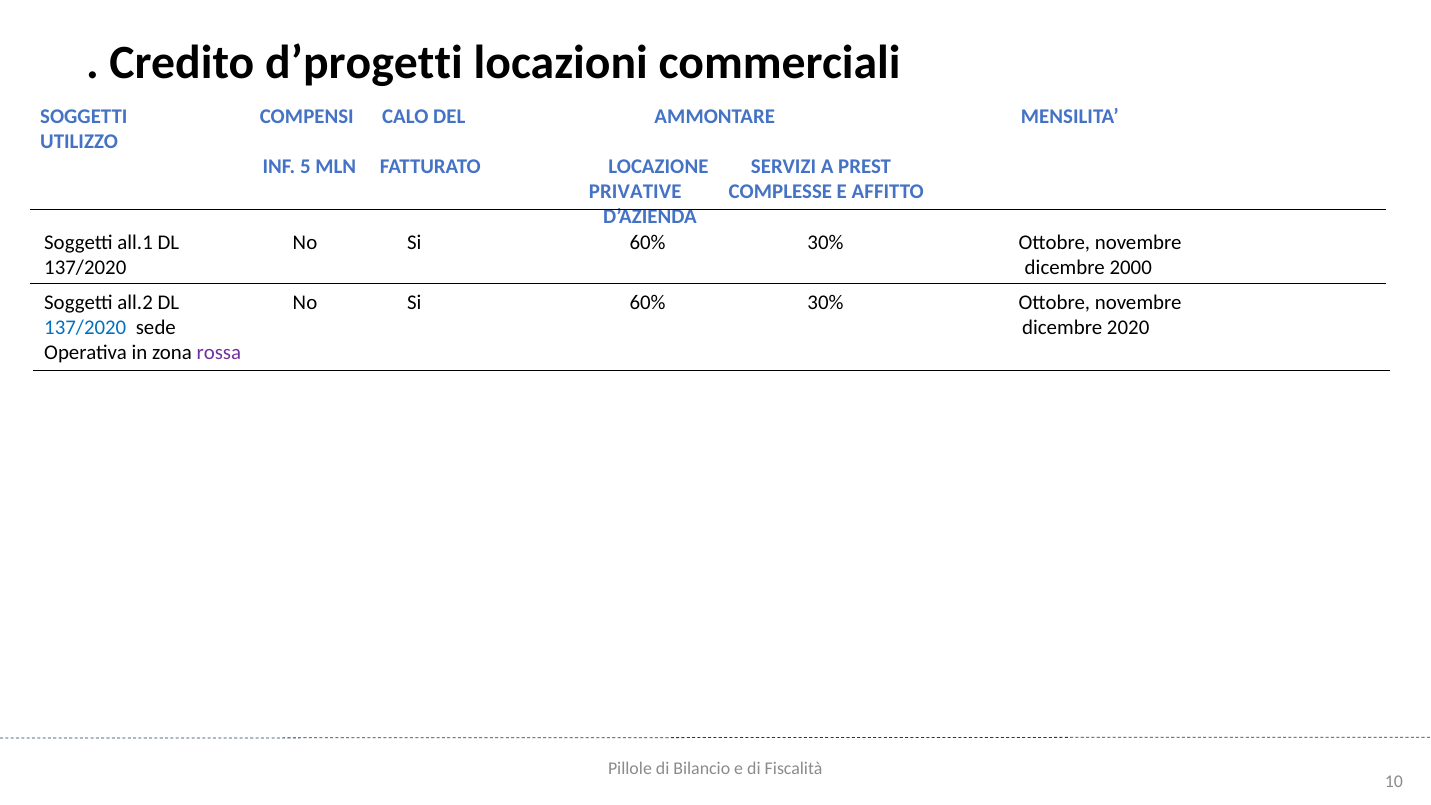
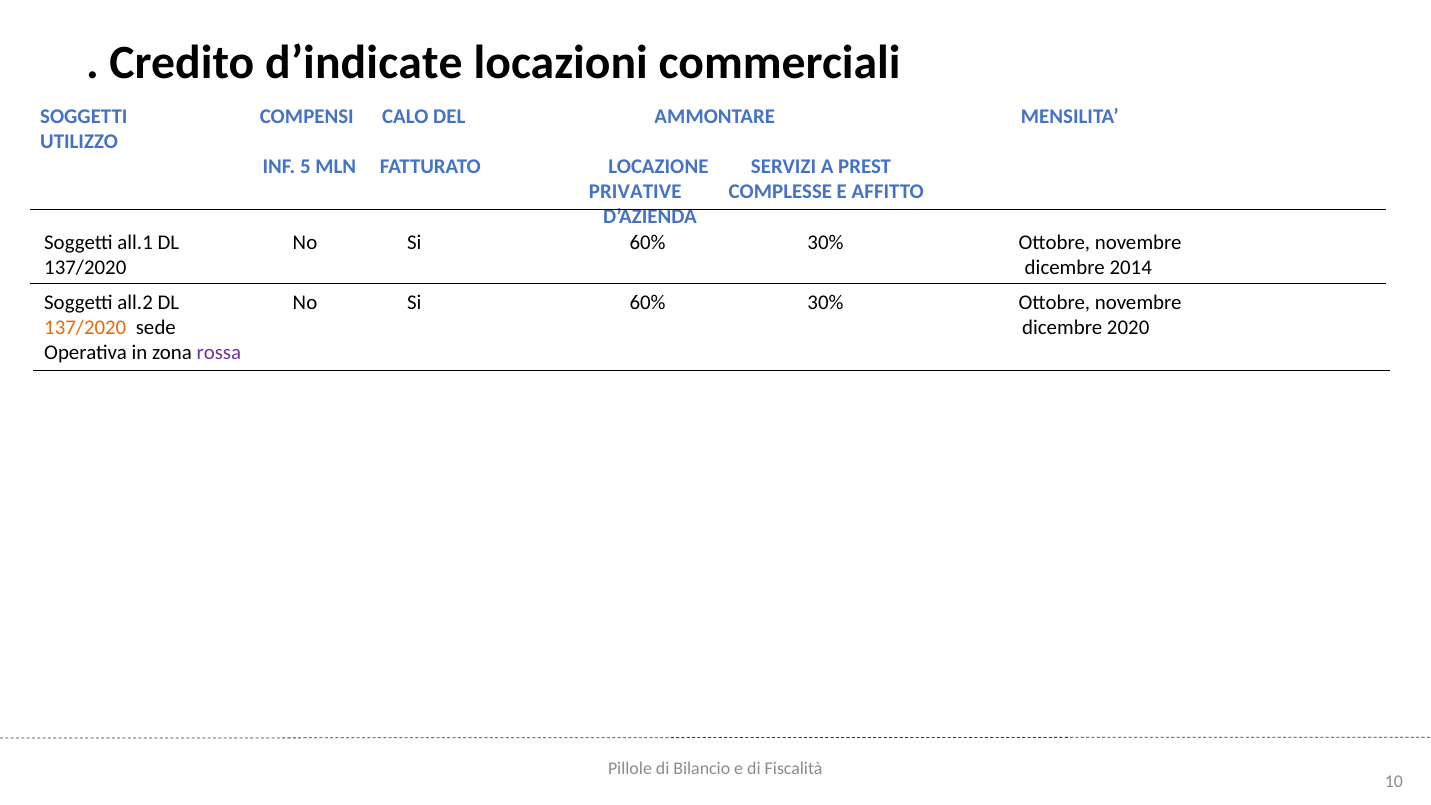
d’progetti: d’progetti -> d’indicate (364, 63)
2000: 2000 -> 2014 (1131, 267)
137/2020 colour: blue -> orange (85, 328)
